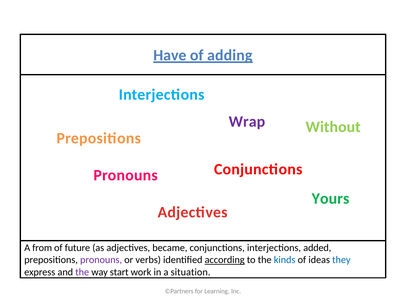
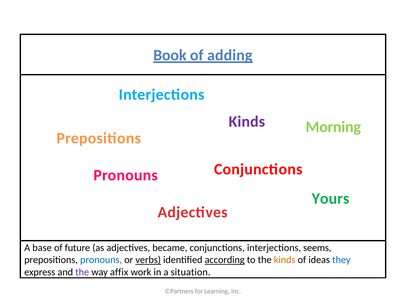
Have: Have -> Book (170, 55)
Wrap: Wrap -> Kinds (247, 122)
Without: Without -> Morning (333, 127)
from: from -> base (42, 247)
added: added -> seems (317, 247)
pronouns colour: purple -> blue (101, 260)
verbs underline: none -> present (148, 260)
kinds colour: blue -> orange (285, 260)
start: start -> affix (119, 272)
